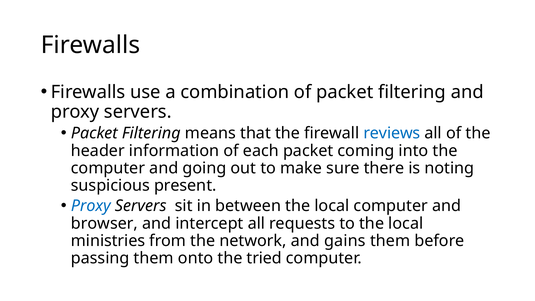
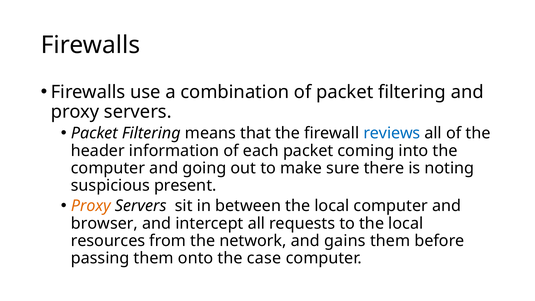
Proxy colour: blue -> orange (91, 206)
ministries: ministries -> resources (108, 241)
tried: tried -> case (264, 258)
